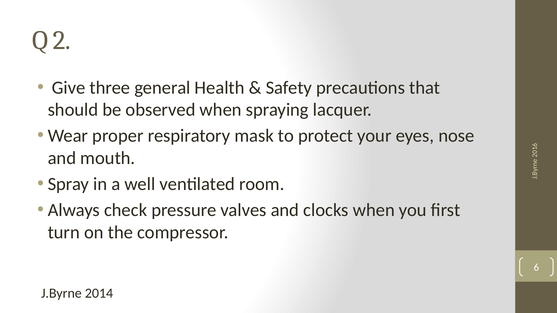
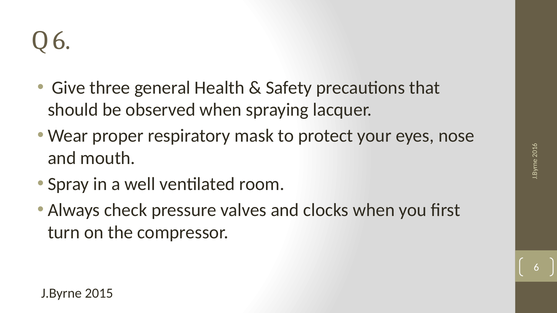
Q 2: 2 -> 6 (62, 41)
2014: 2014 -> 2015 (99, 294)
